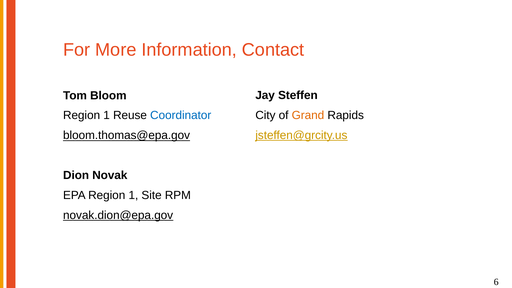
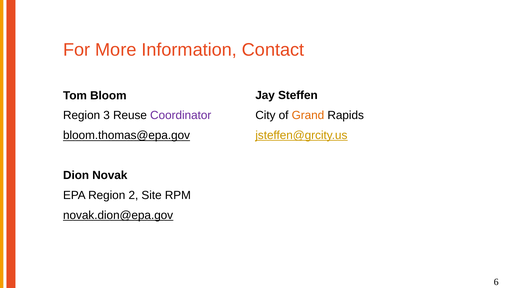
1: 1 -> 3 (107, 115)
Coordinator colour: blue -> purple (181, 115)
EPA Region 1: 1 -> 2 (133, 195)
